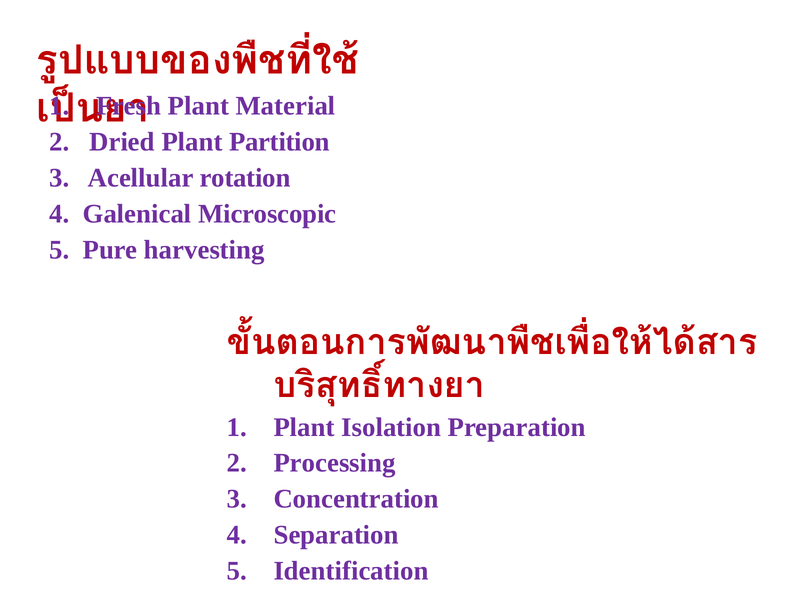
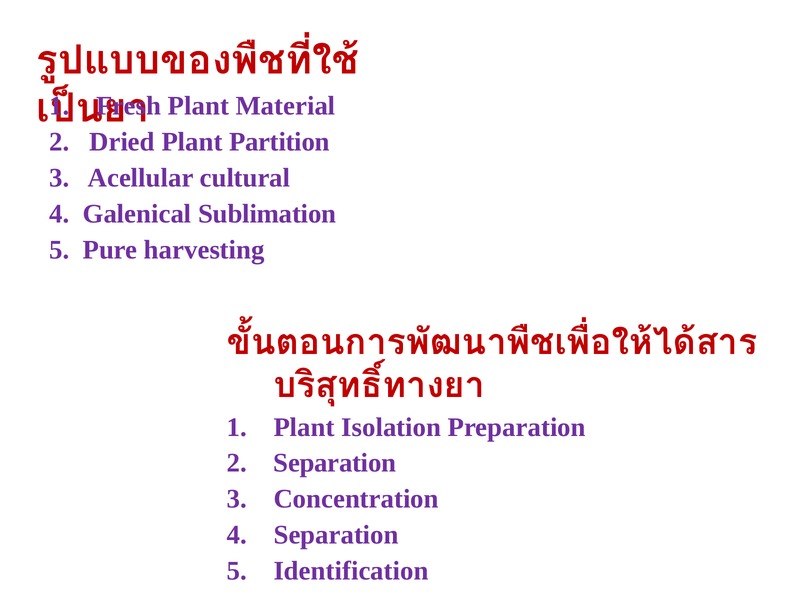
rotation: rotation -> cultural (245, 178)
Microscopic: Microscopic -> Sublimation (267, 214)
2 Processing: Processing -> Separation (335, 463)
